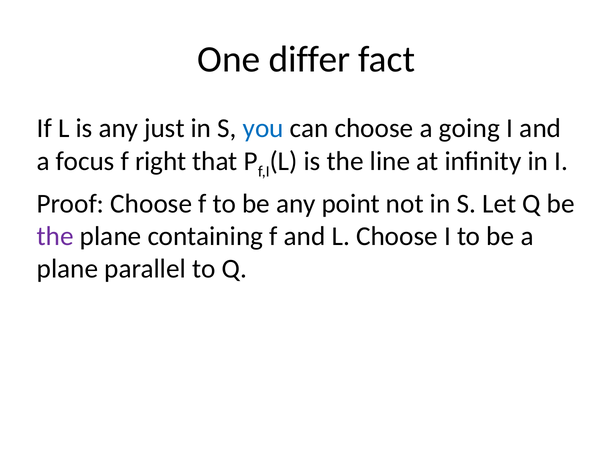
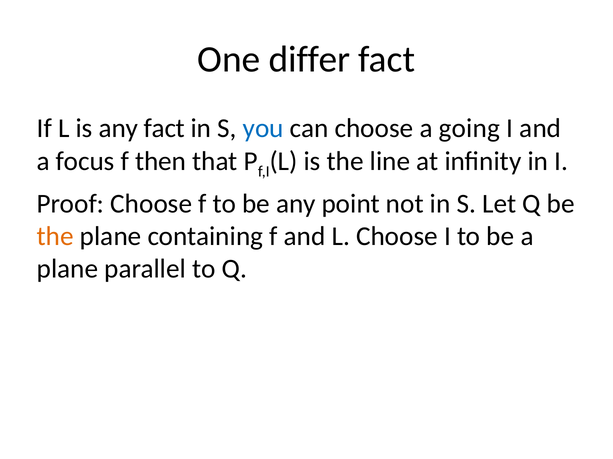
any just: just -> fact (165, 129)
right: right -> then (161, 161)
the colour: purple -> orange (55, 237)
